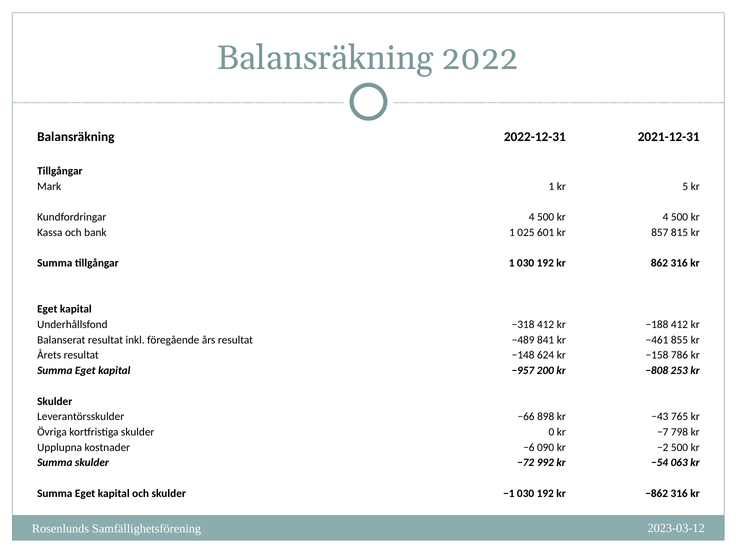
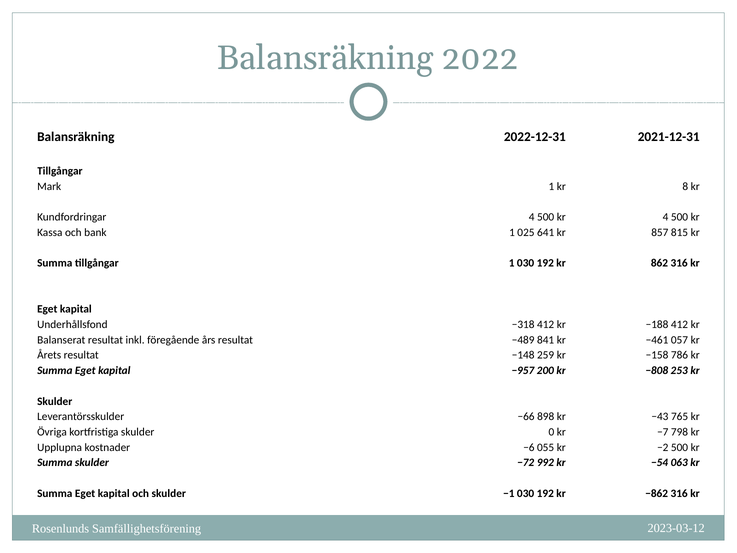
5: 5 -> 8 (685, 186)
601: 601 -> 641 (546, 232)
855: 855 -> 057 (679, 340)
624: 624 -> 259 (546, 355)
090: 090 -> 055 (546, 447)
